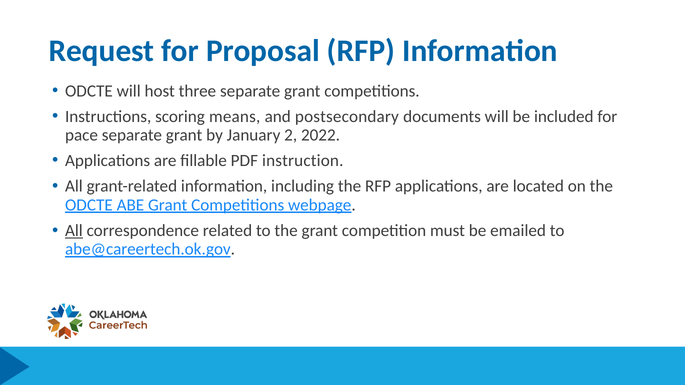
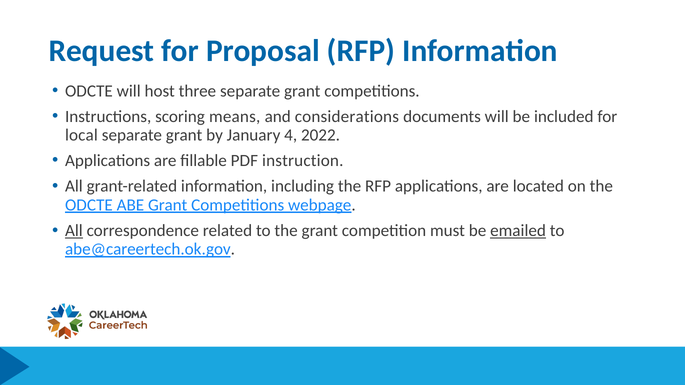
postsecondary: postsecondary -> considerations (347, 117)
pace: pace -> local (81, 135)
2: 2 -> 4 (291, 135)
emailed underline: none -> present (518, 231)
